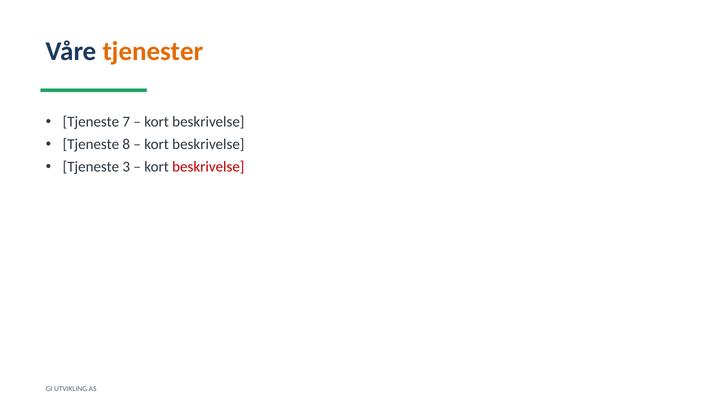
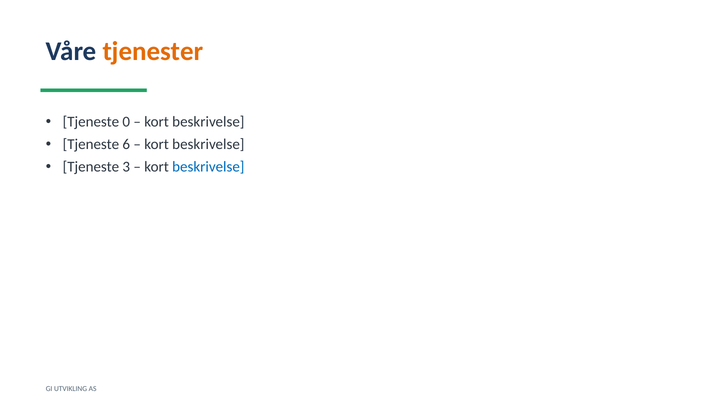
7: 7 -> 0 (126, 122)
8: 8 -> 6 (126, 144)
beskrivelse colour: red -> blue (208, 167)
